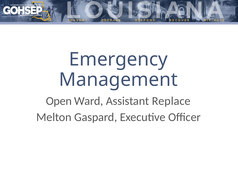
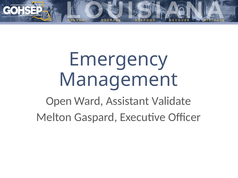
Replace: Replace -> Validate (171, 101)
